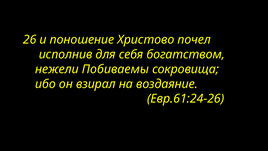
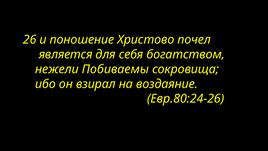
исполнив: исполнив -> является (66, 54)
Евр.61:24-26: Евр.61:24-26 -> Евр.80:24-26 (186, 99)
